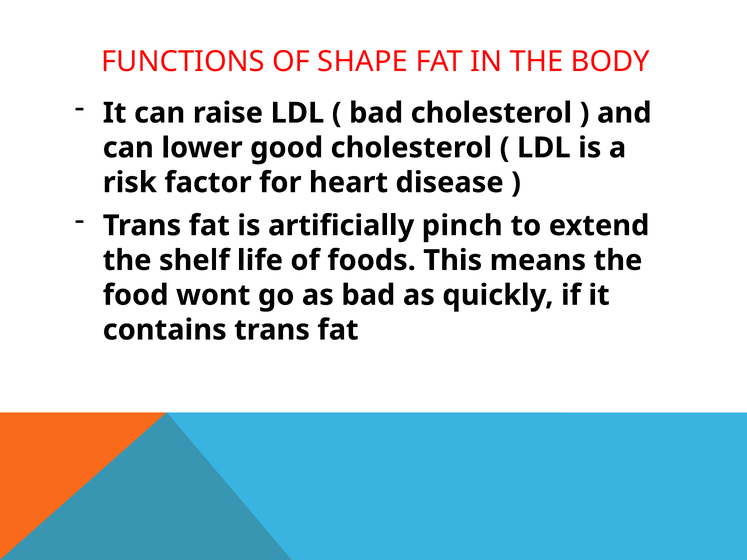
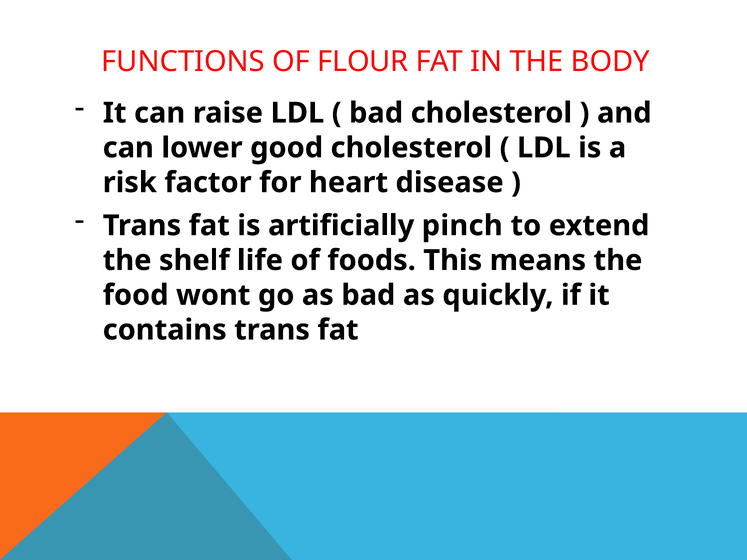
SHAPE: SHAPE -> FLOUR (363, 62)
